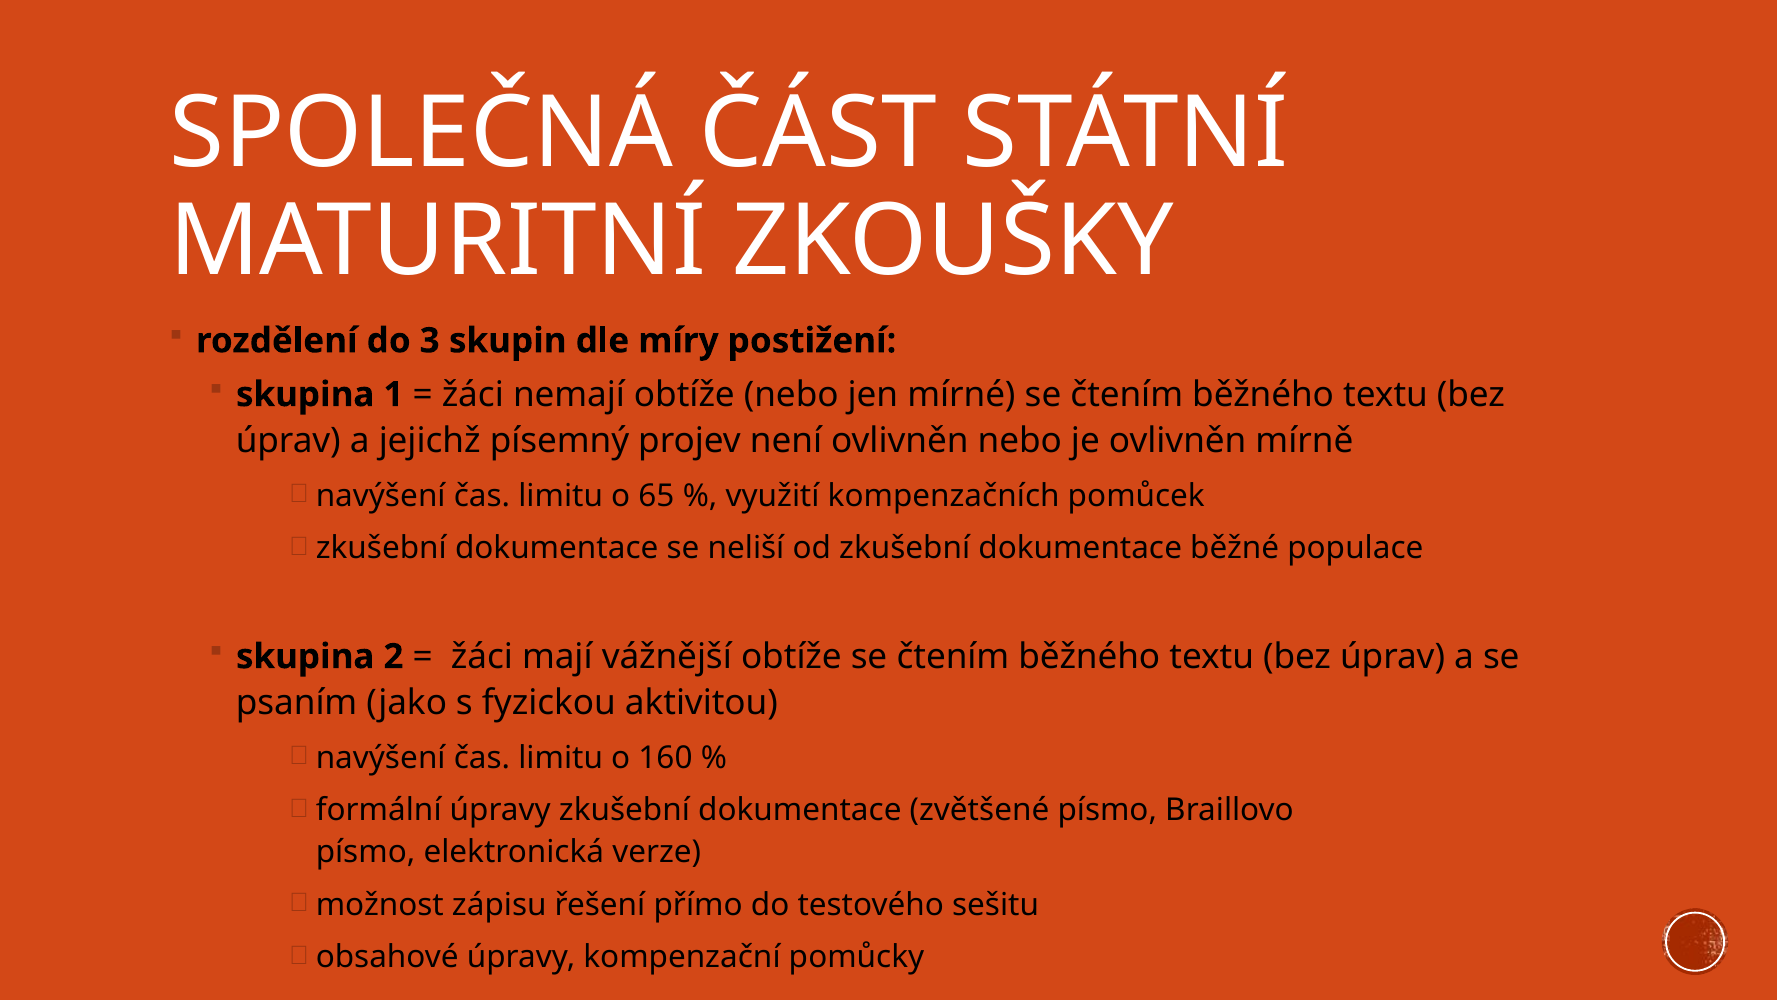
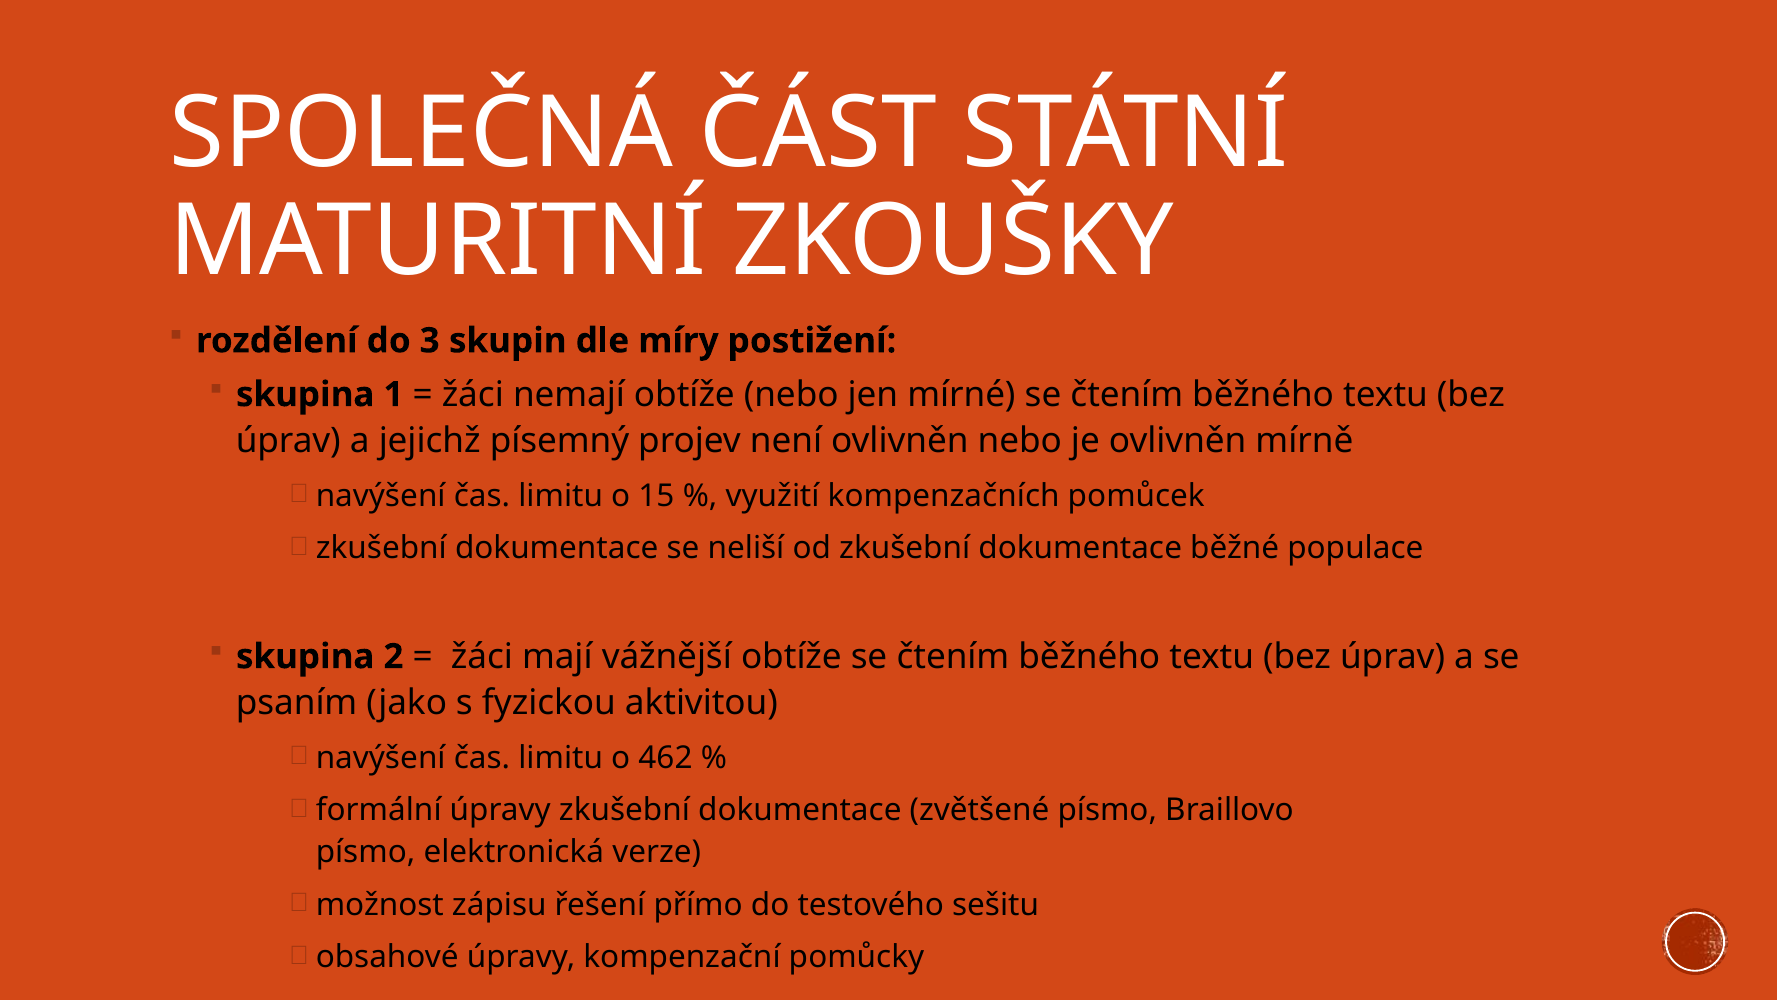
65: 65 -> 15 (656, 495)
160: 160 -> 462 (665, 757)
